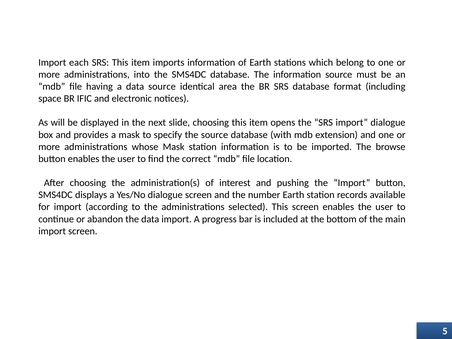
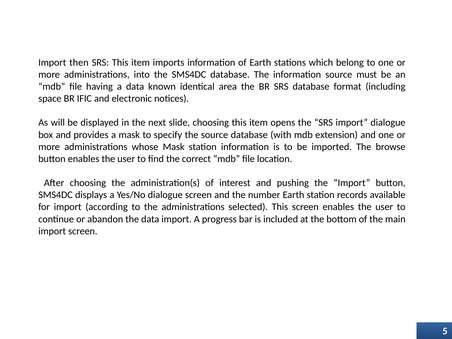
each: each -> then (79, 62)
data source: source -> known (162, 87)
